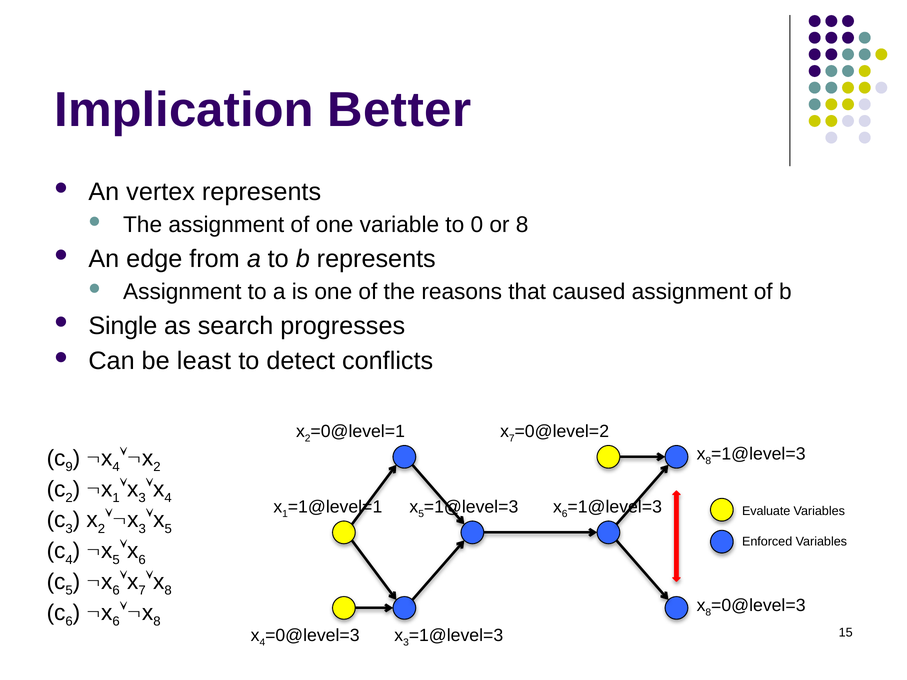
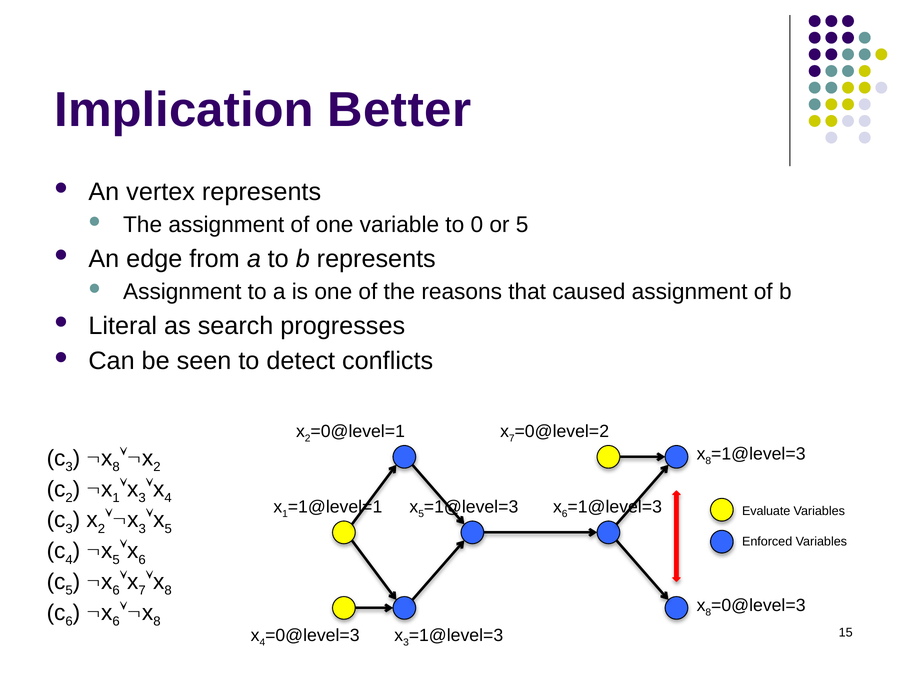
or 8: 8 -> 5 (522, 225)
Single: Single -> Literal (123, 326)
least: least -> seen (204, 361)
9: 9 -> 3 (69, 467)
4: 4 -> 8 (116, 467)
